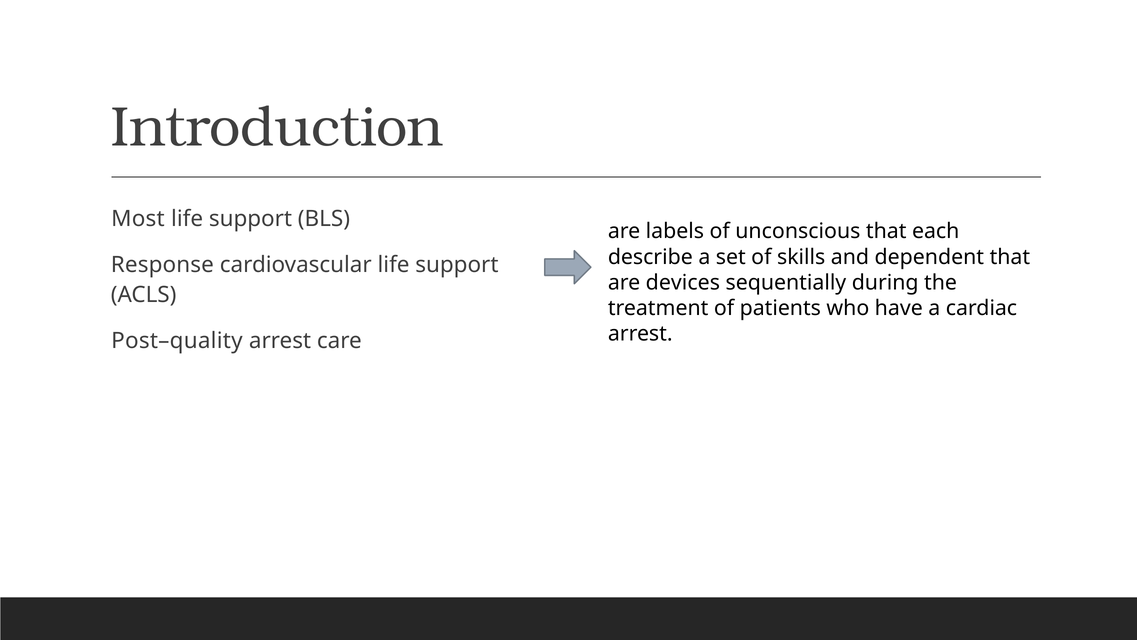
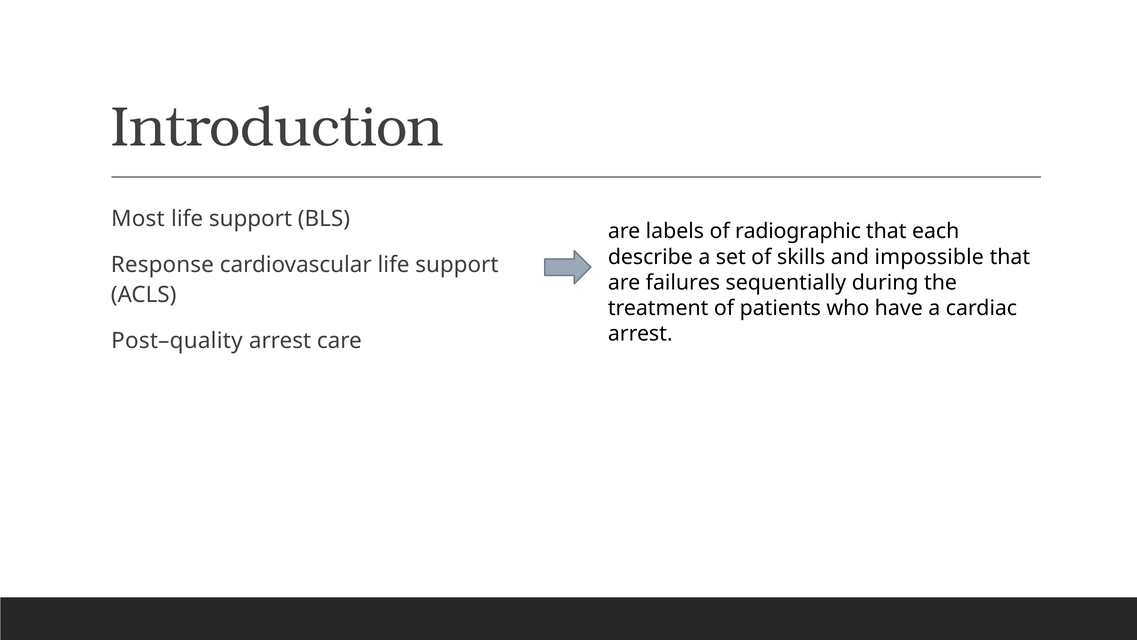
unconscious: unconscious -> radiographic (798, 231)
dependent: dependent -> impossible (929, 257)
devices: devices -> failures (683, 282)
